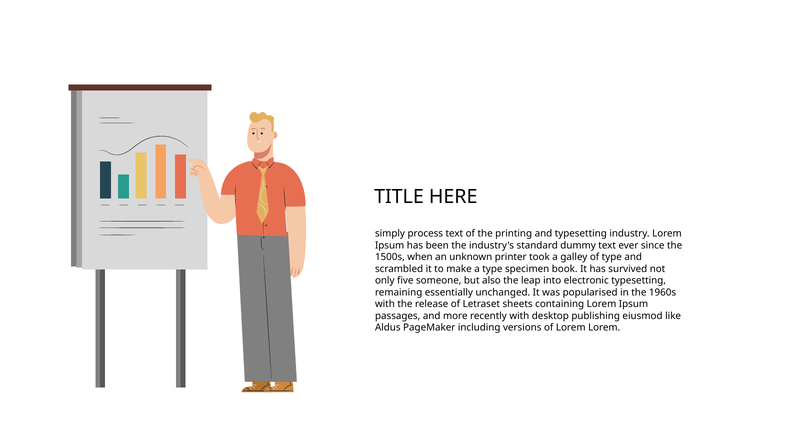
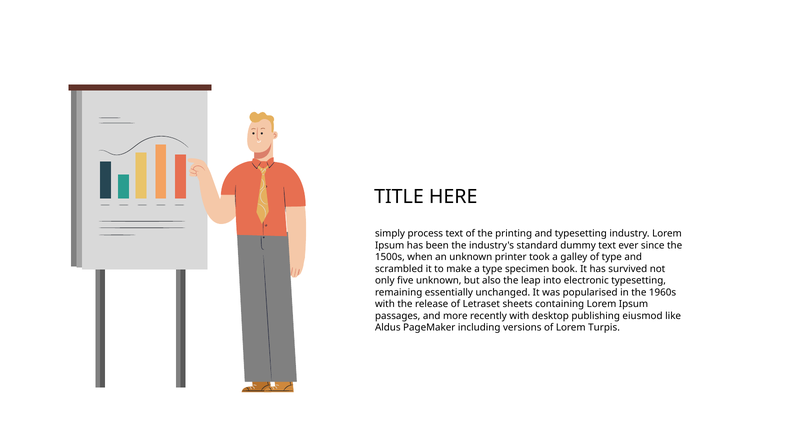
five someone: someone -> unknown (439, 281)
Lorem Lorem: Lorem -> Turpis (604, 328)
